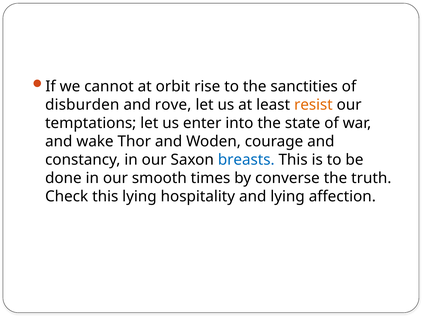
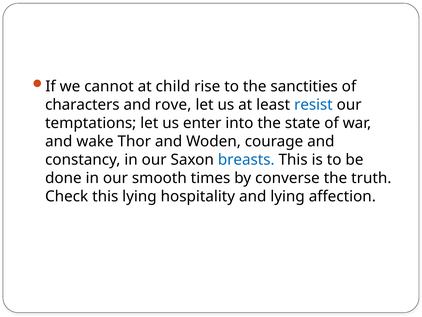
orbit: orbit -> child (173, 86)
disburden: disburden -> characters (82, 104)
resist colour: orange -> blue (313, 104)
